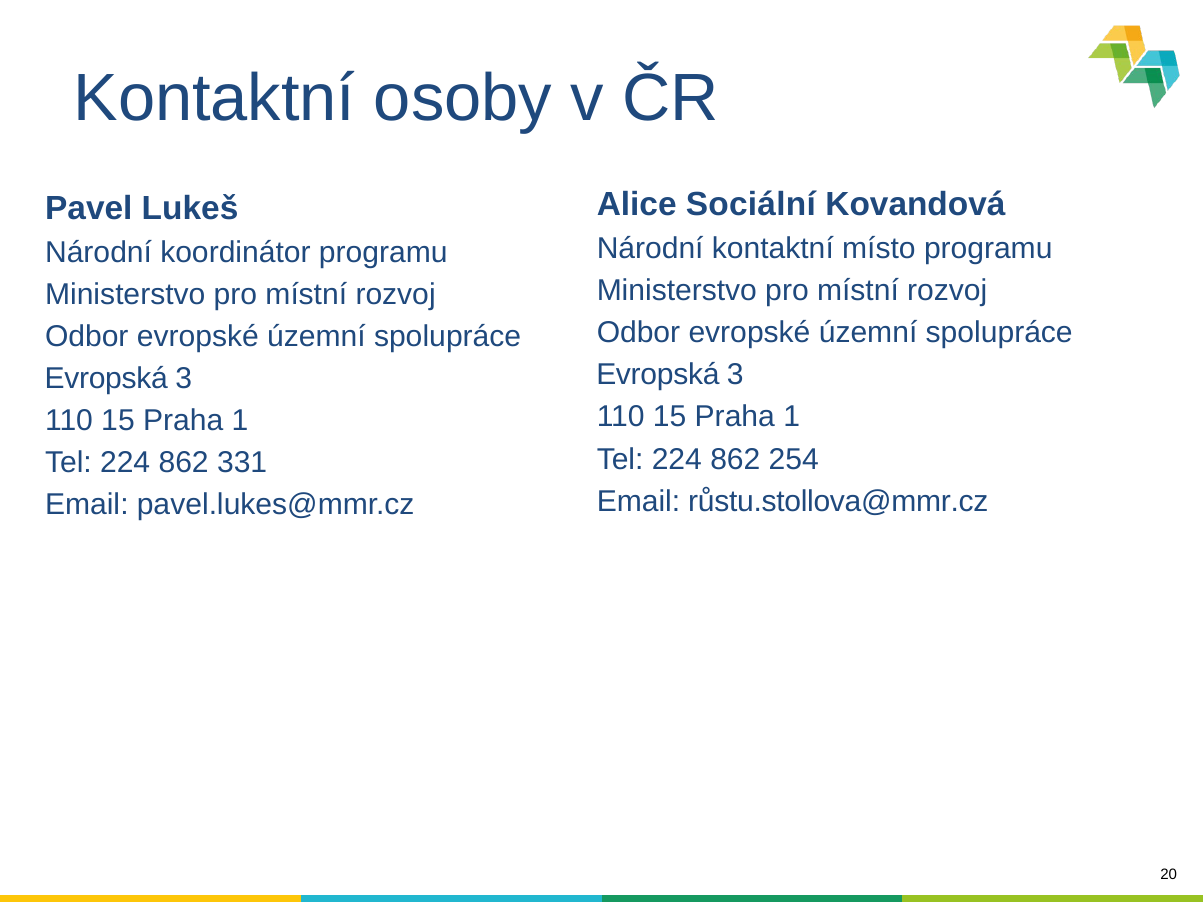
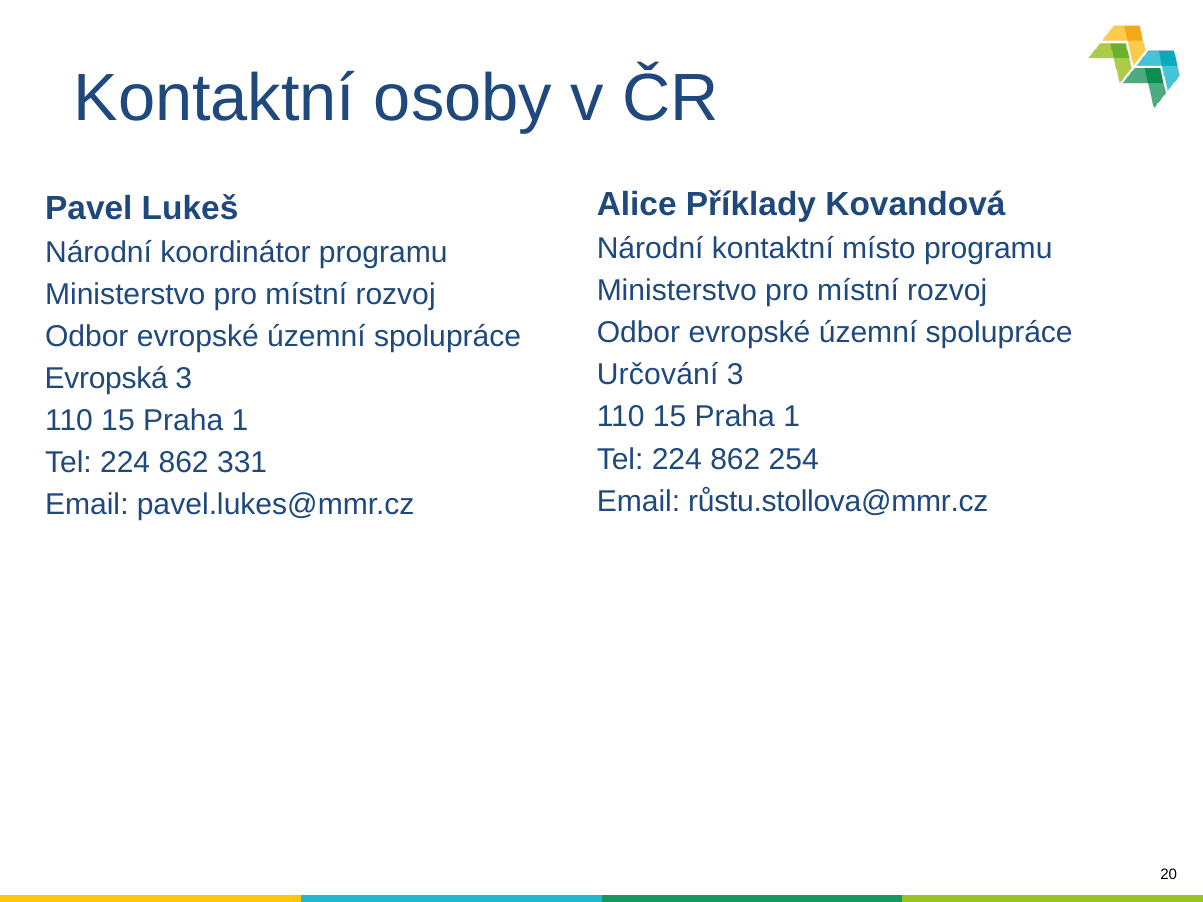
Sociální: Sociální -> Příklady (751, 205)
Evropská: Evropská -> Určování (658, 375)
